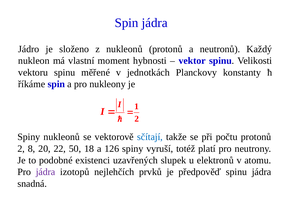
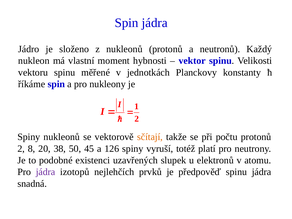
sčítají colour: blue -> orange (150, 137)
22: 22 -> 38 (60, 149)
18: 18 -> 45 (89, 149)
